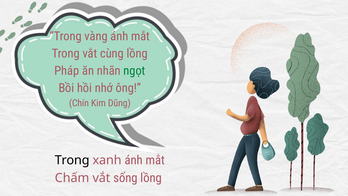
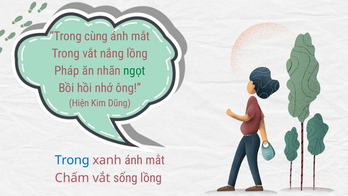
vàng: vàng -> cùng (96, 36)
cùng: cùng -> nắng (112, 54)
Chín: Chín -> Hiện (79, 103)
Trong colour: black -> blue (72, 160)
